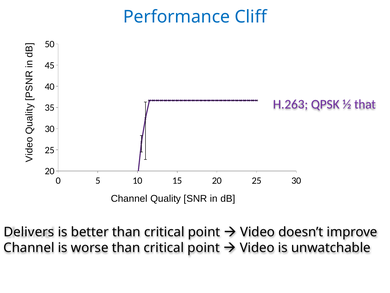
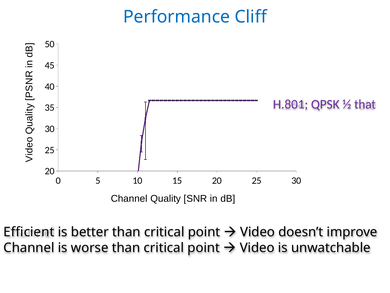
H.263: H.263 -> H.801 (291, 104)
Delivers: Delivers -> Efficient (29, 232)
